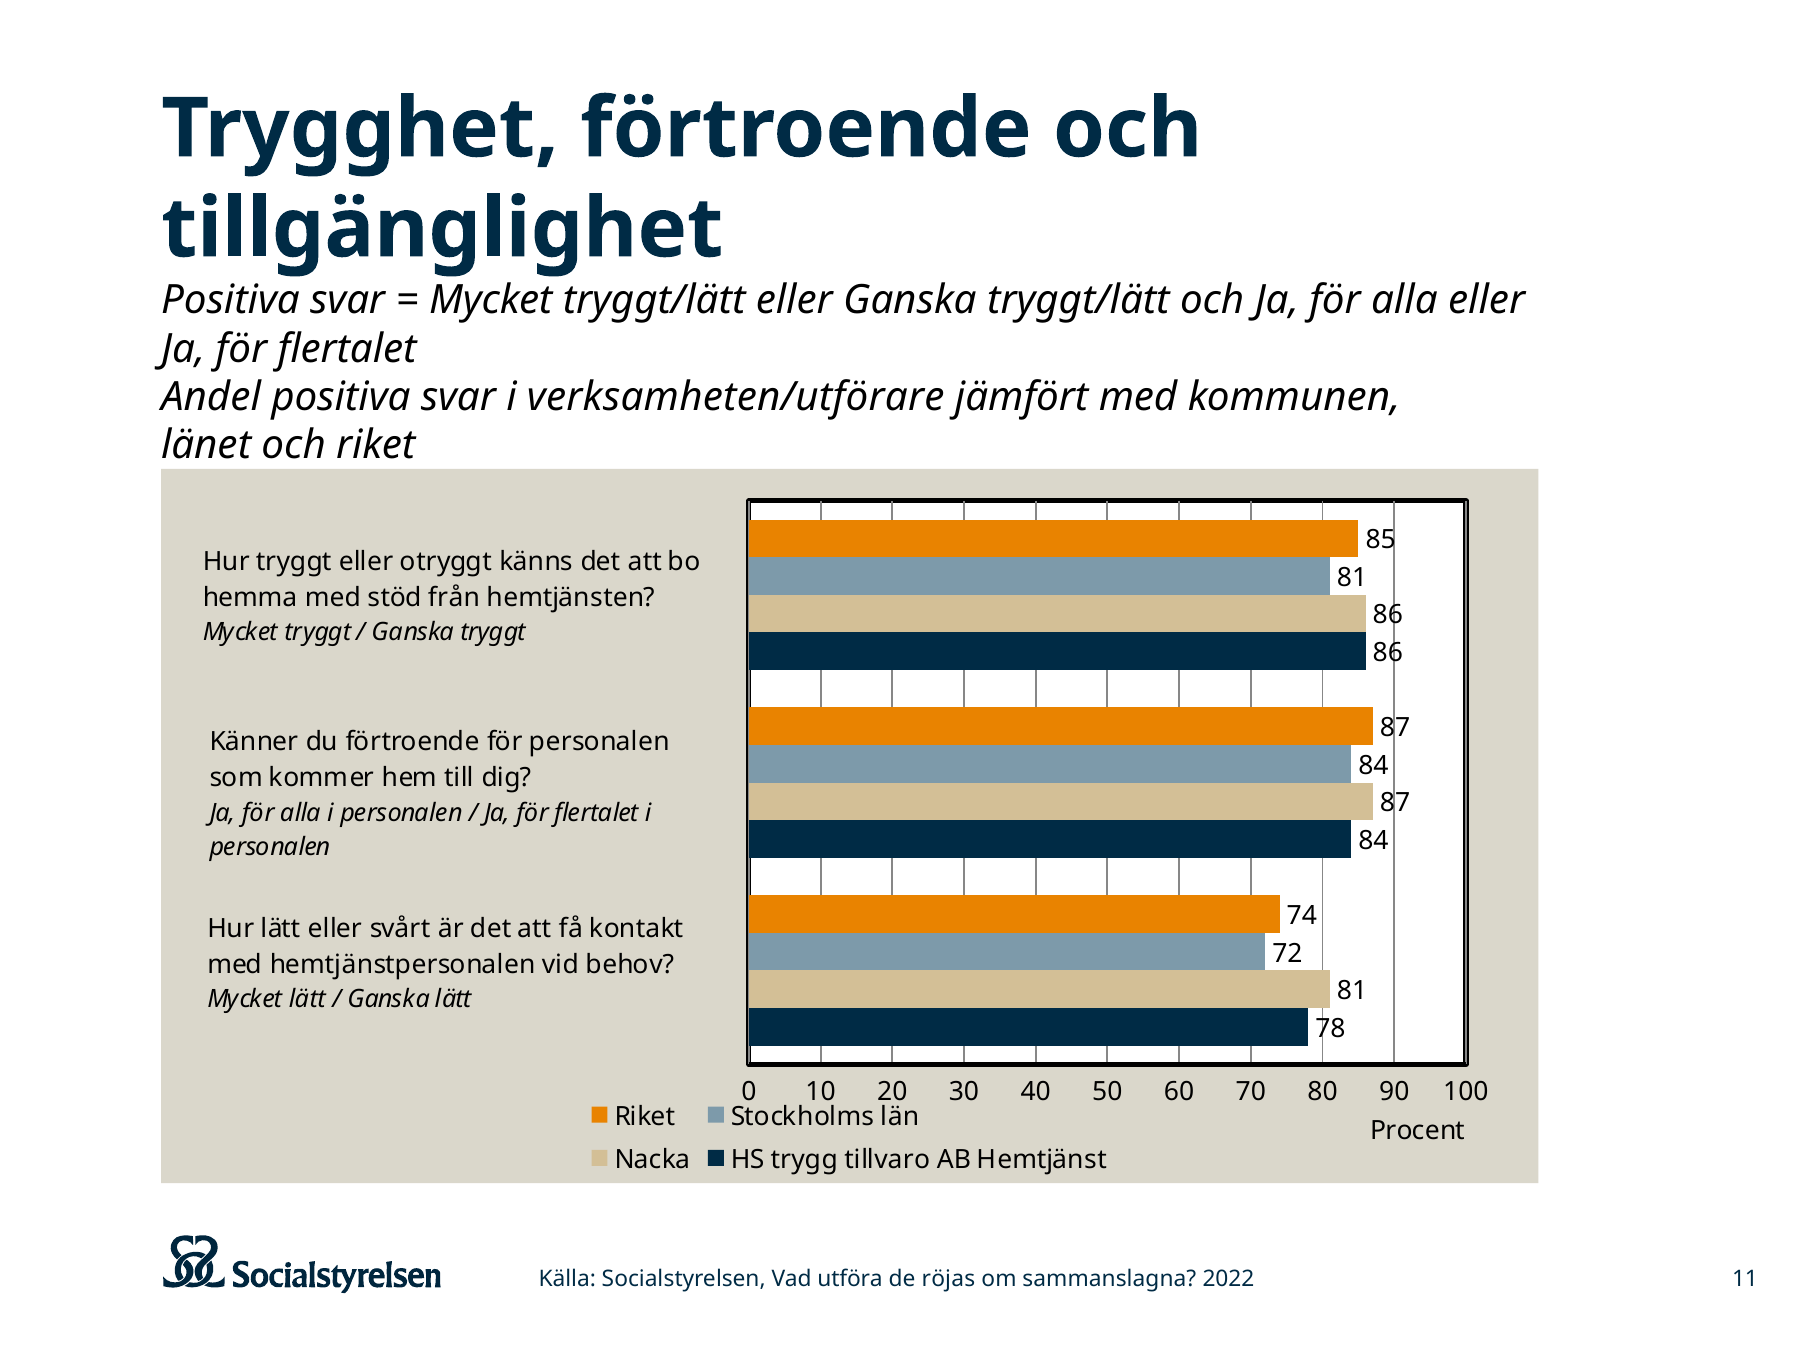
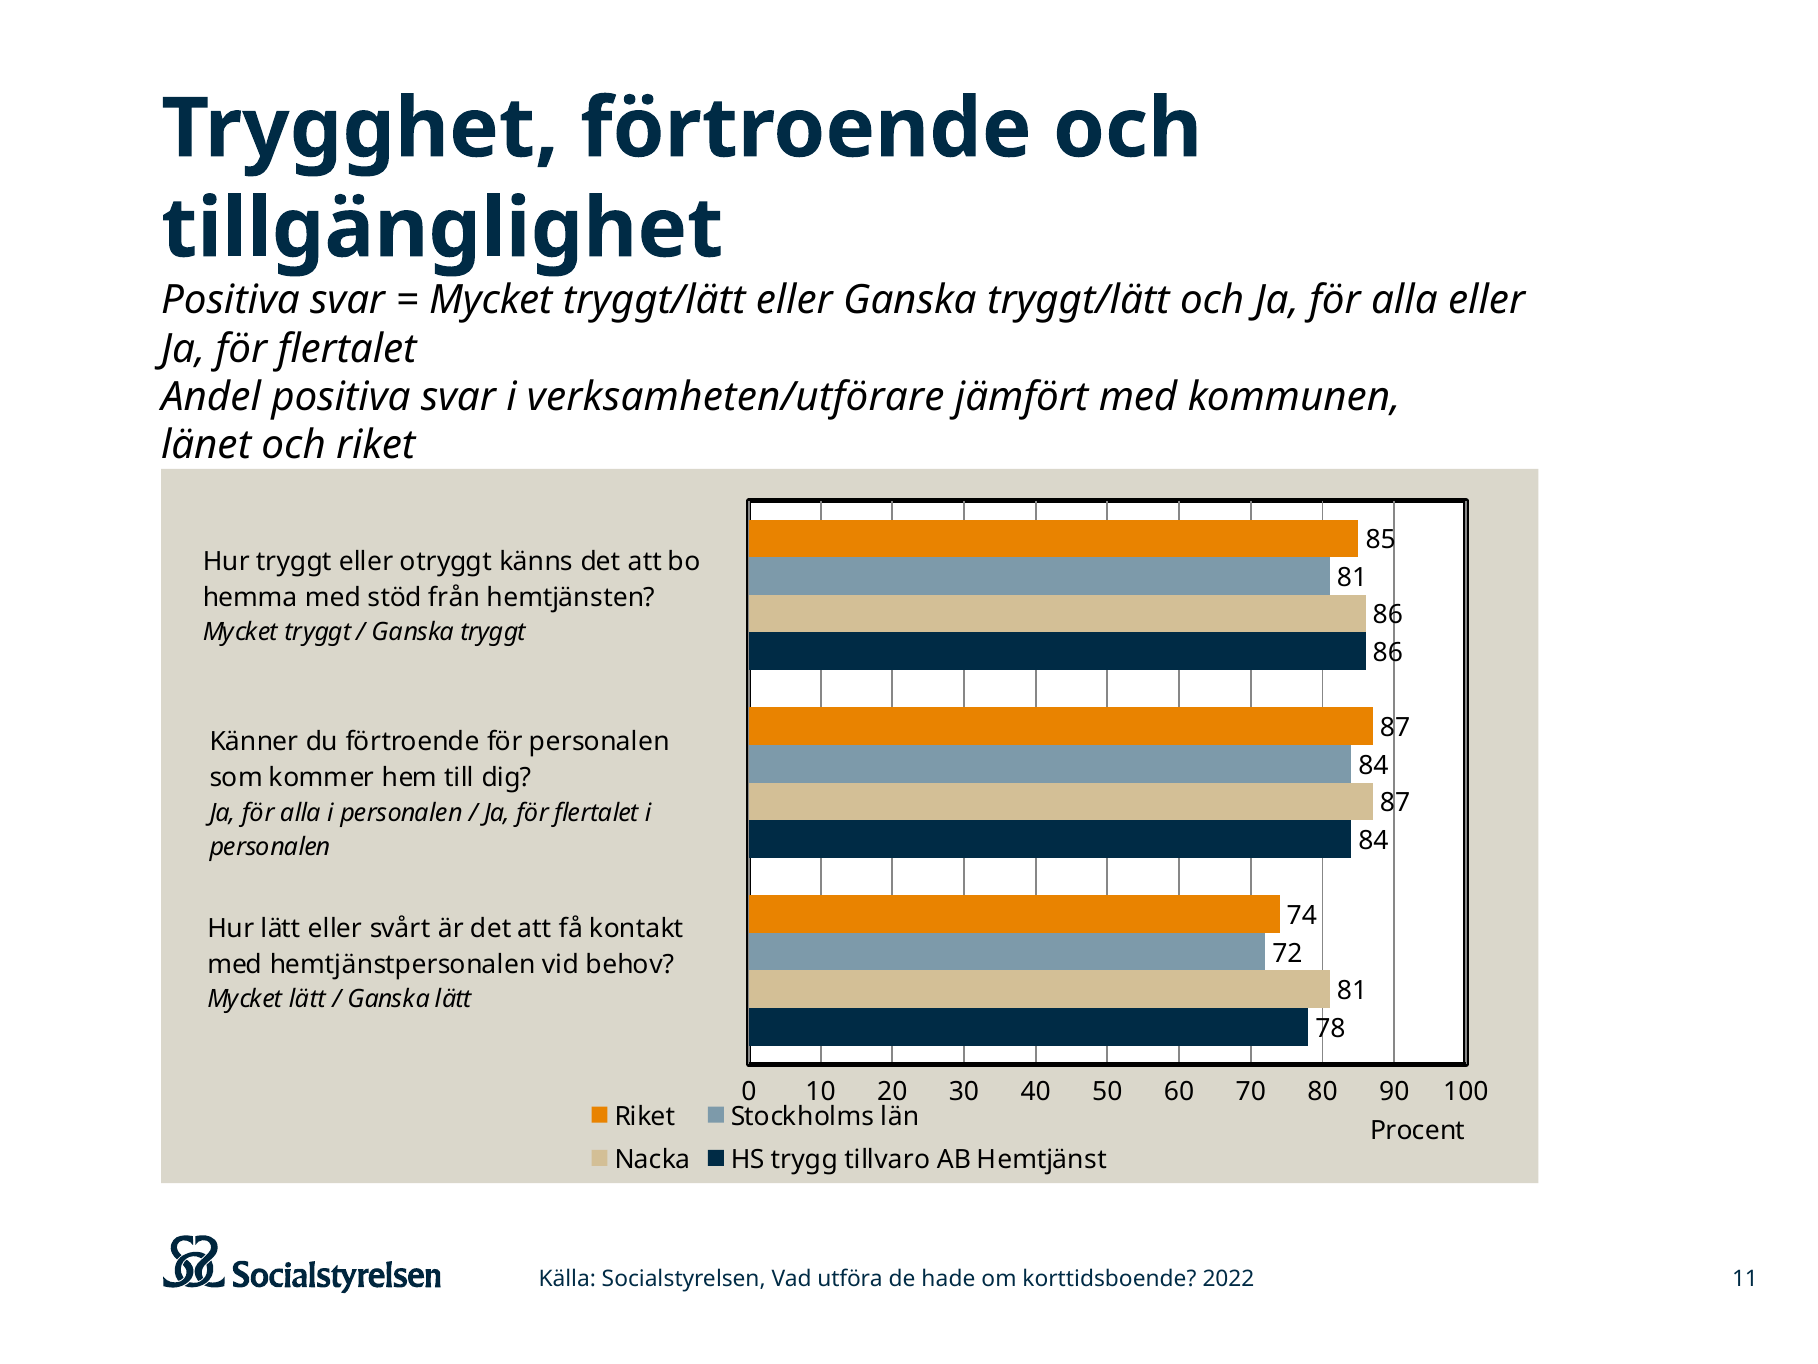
röjas: röjas -> hade (948, 1278)
sammanslagna: sammanslagna -> korttidsboende (1109, 1278)
